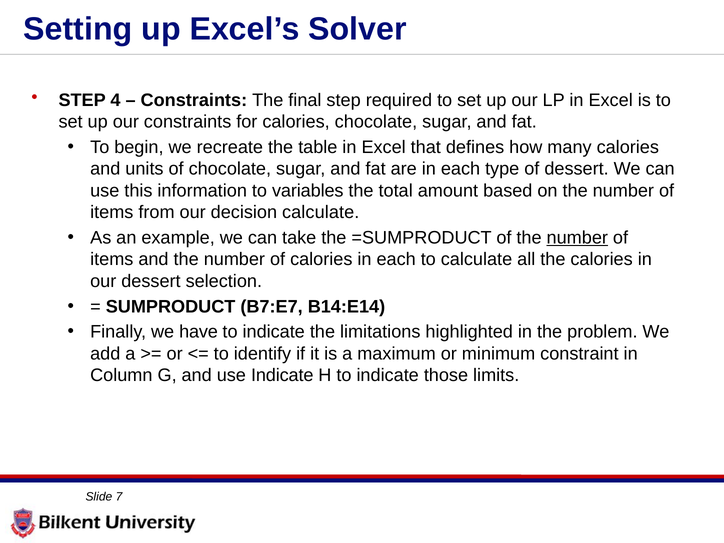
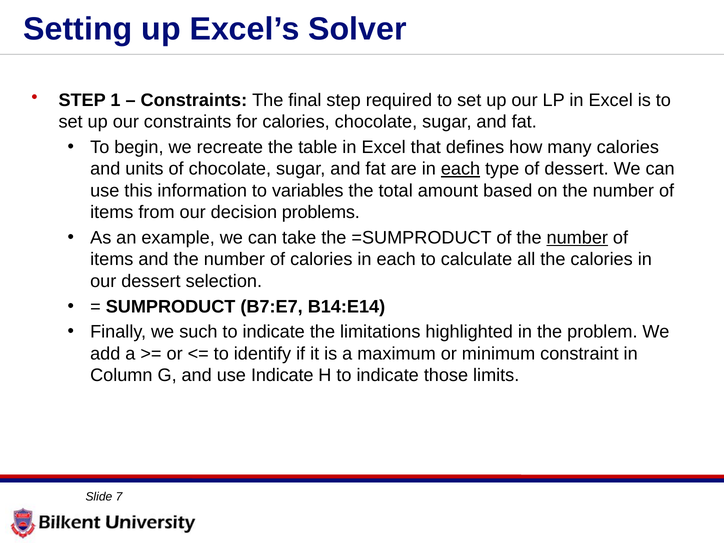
4: 4 -> 1 (115, 100)
each underline: none -> present (461, 169)
decision calculate: calculate -> problems (321, 212)
have: have -> such (198, 332)
